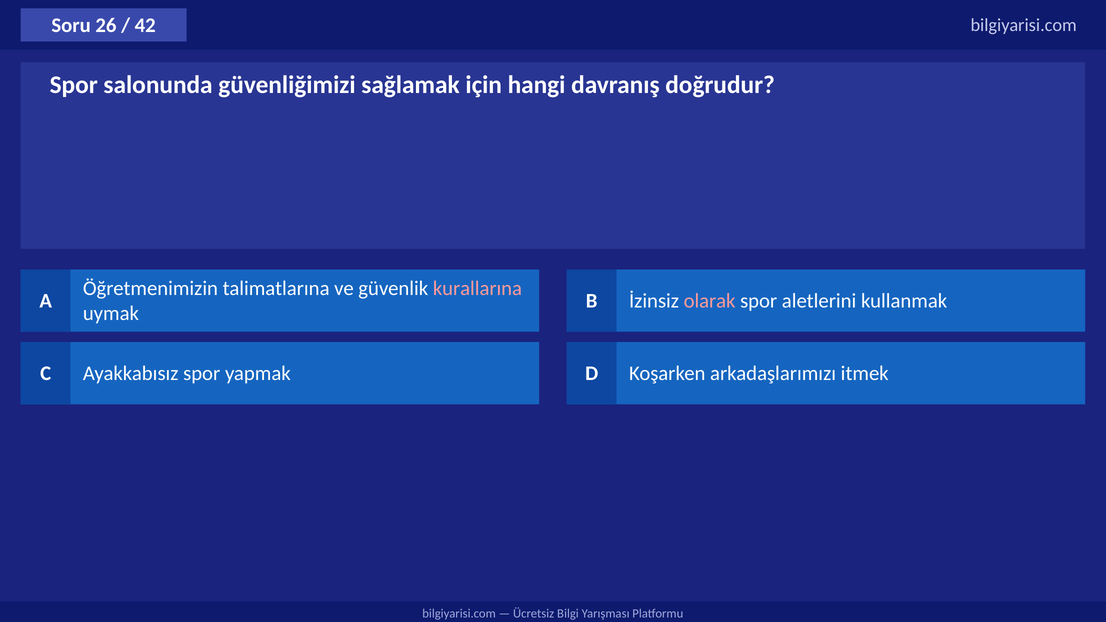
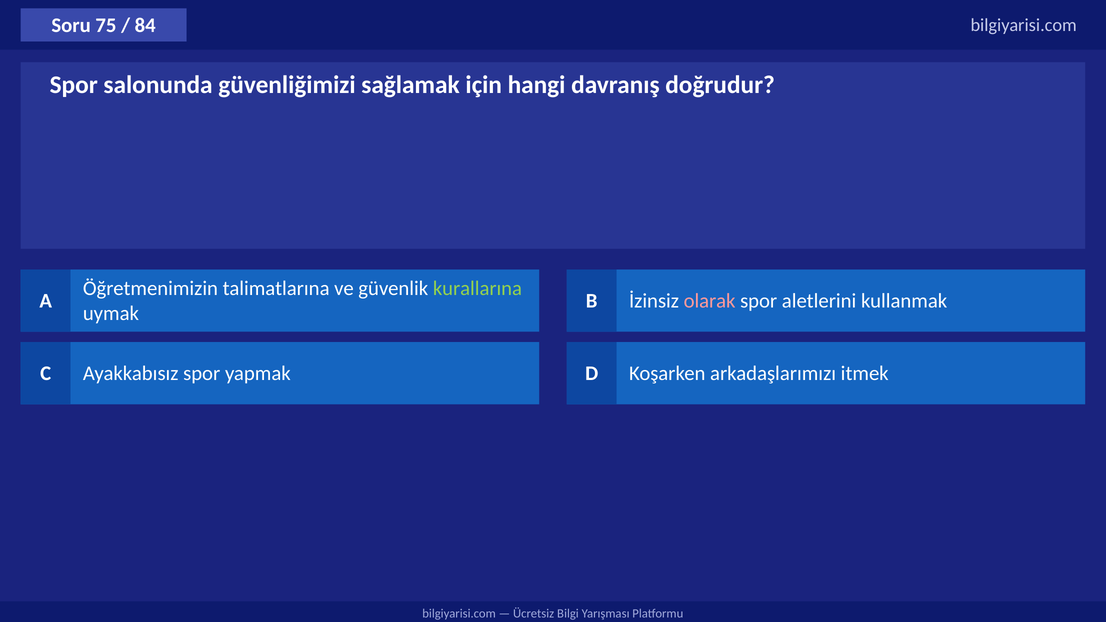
26: 26 -> 75 (106, 25)
42: 42 -> 84 (145, 25)
kurallarına colour: pink -> light green (477, 288)
